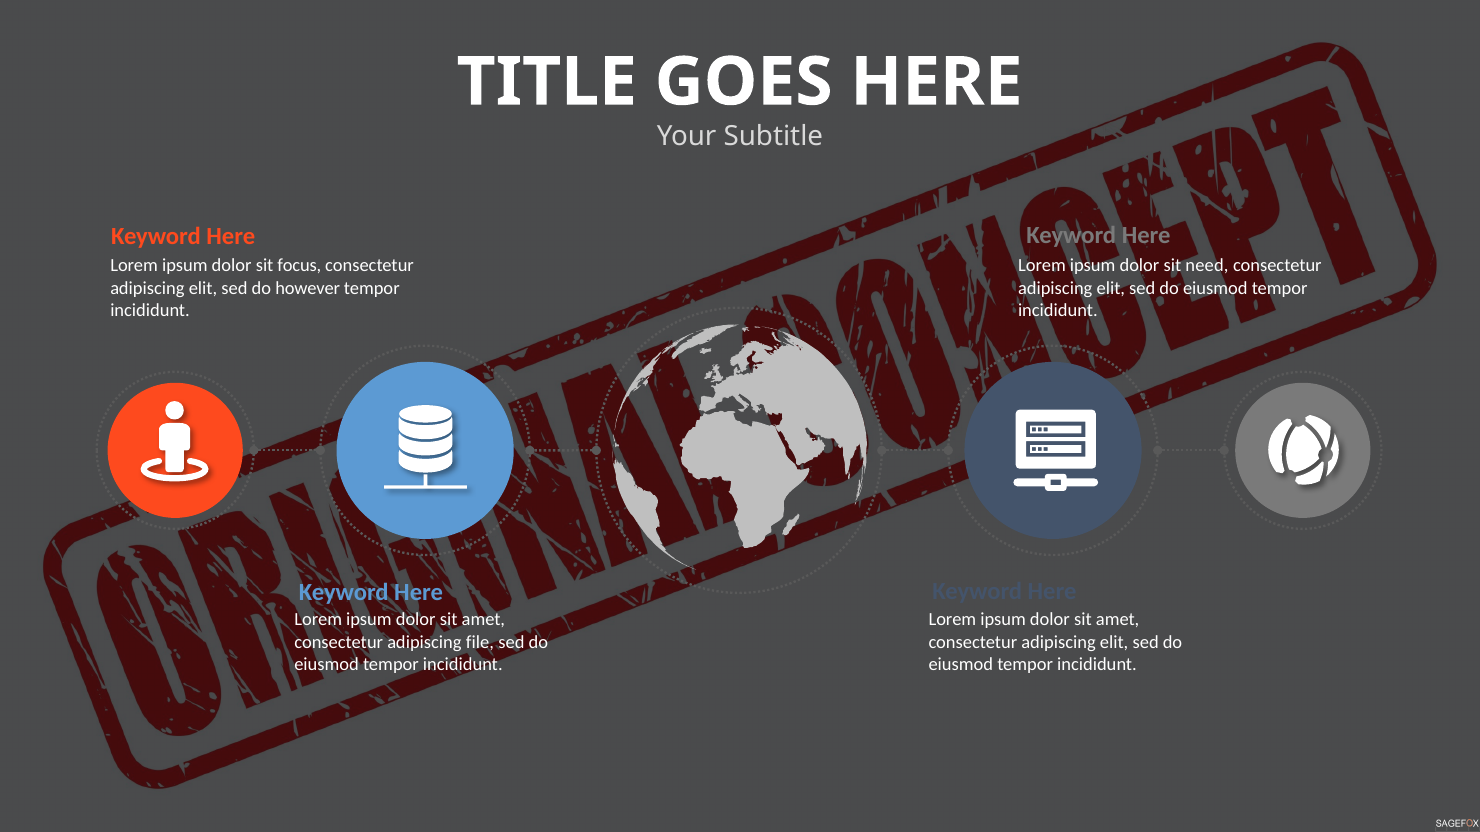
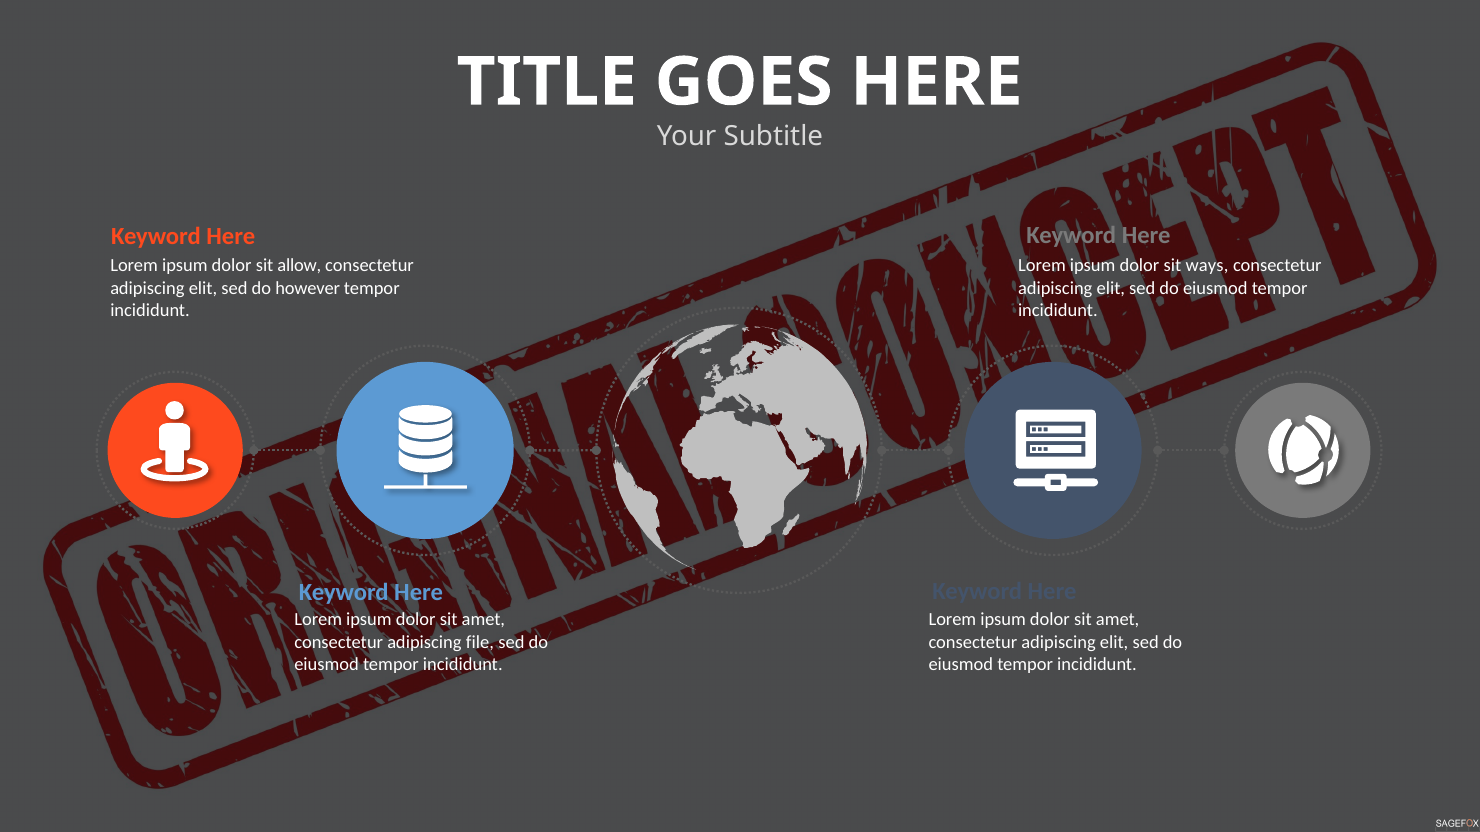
focus: focus -> allow (299, 266)
need: need -> ways (1207, 266)
